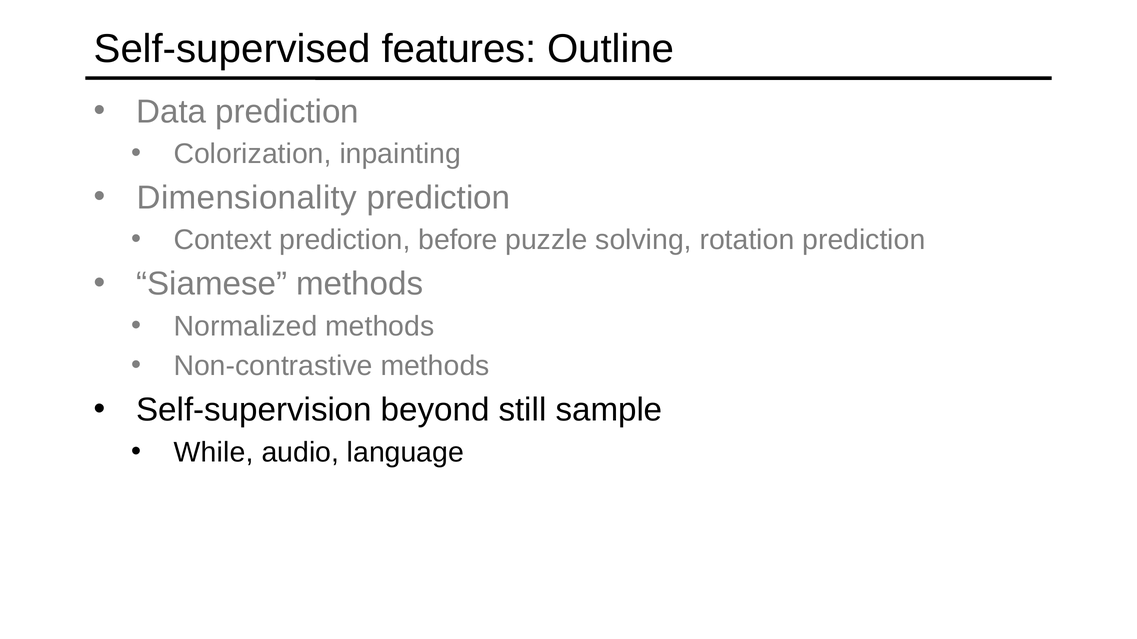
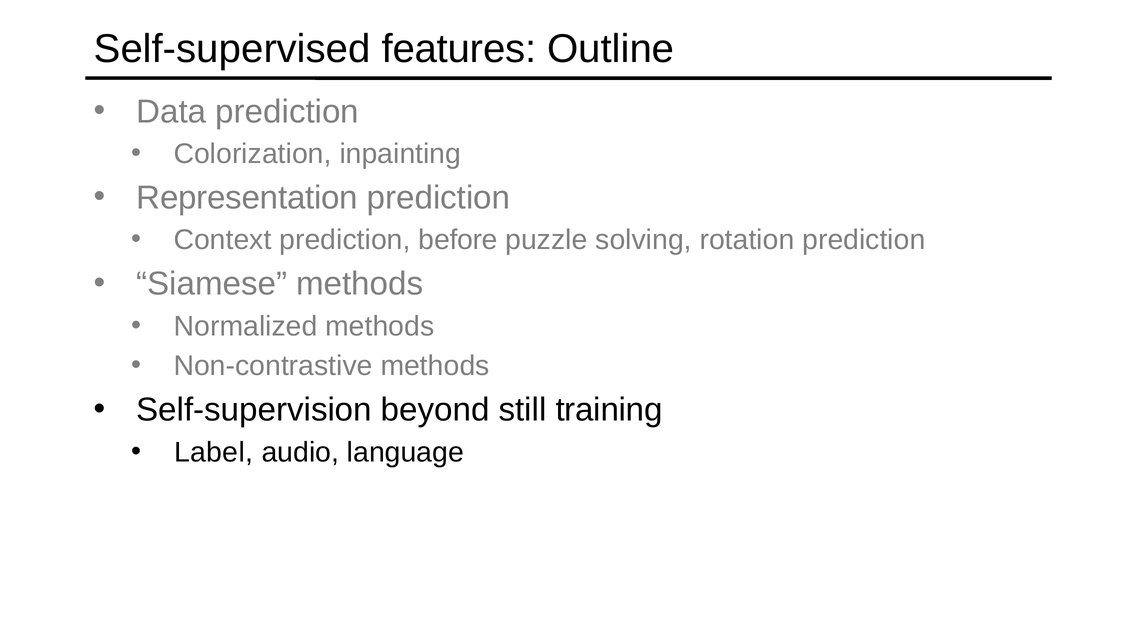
Dimensionality: Dimensionality -> Representation (247, 198)
sample: sample -> training (609, 410)
While: While -> Label (214, 453)
